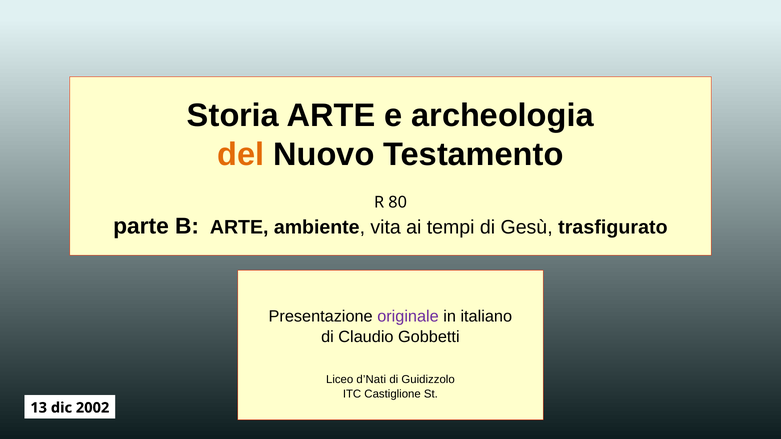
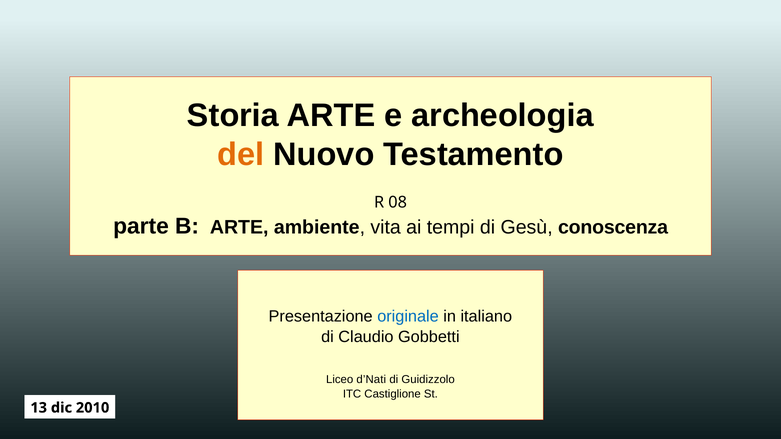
80: 80 -> 08 (398, 202)
trasfigurato: trasfigurato -> conoscenza (613, 227)
originale colour: purple -> blue (408, 317)
2002: 2002 -> 2010 (93, 408)
